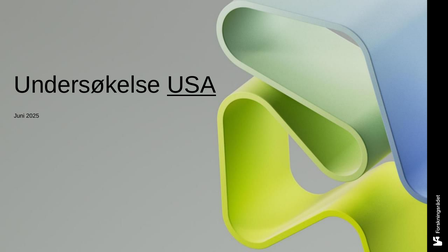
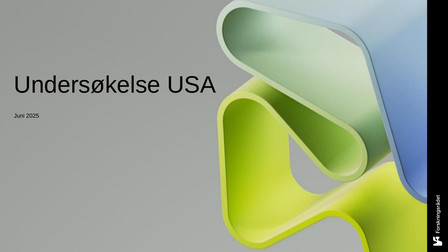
USA underline: present -> none (192, 85)
